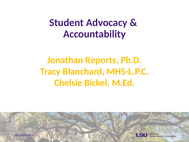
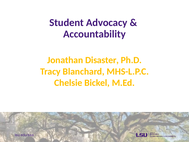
Reports: Reports -> Disaster (102, 60)
